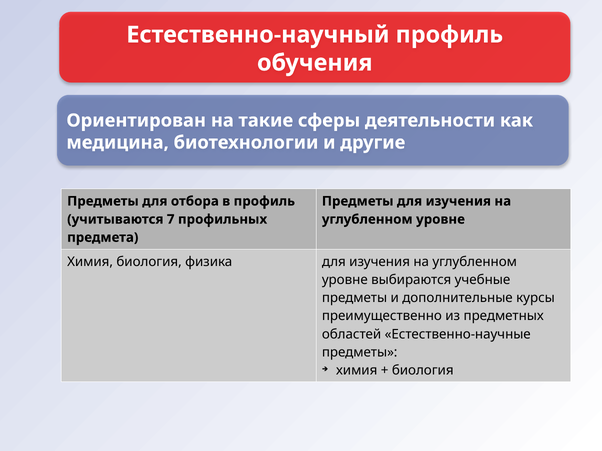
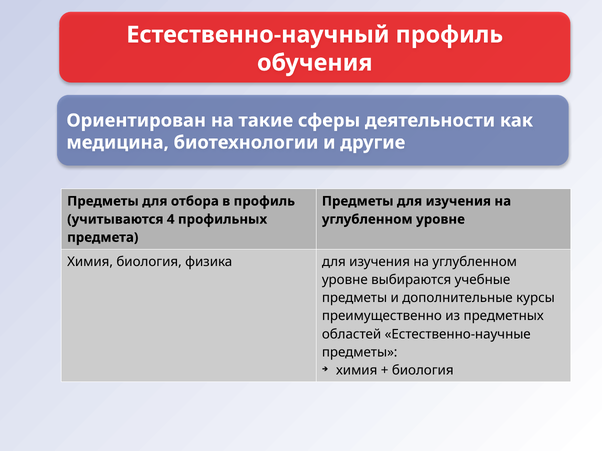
7: 7 -> 4 (171, 220)
